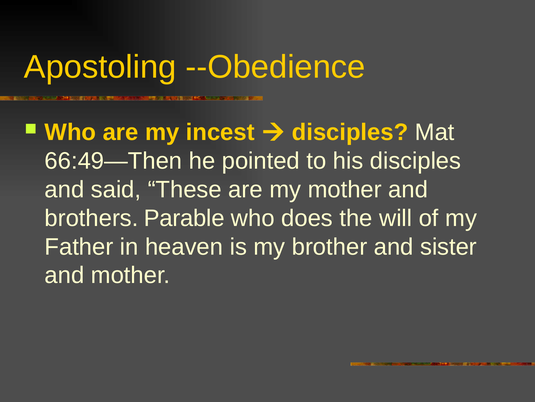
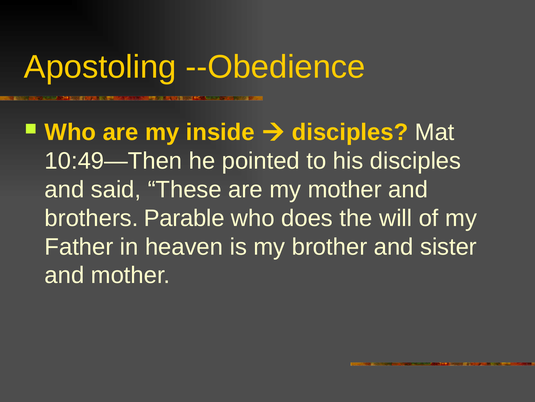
incest: incest -> inside (220, 132)
66:49—Then: 66:49—Then -> 10:49—Then (113, 161)
